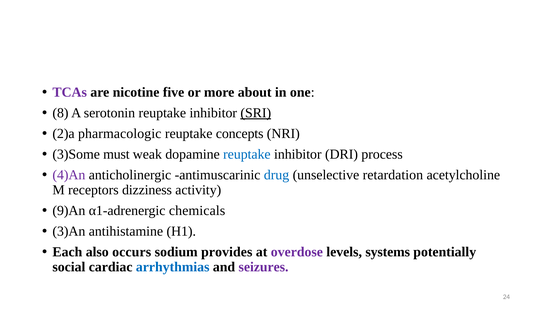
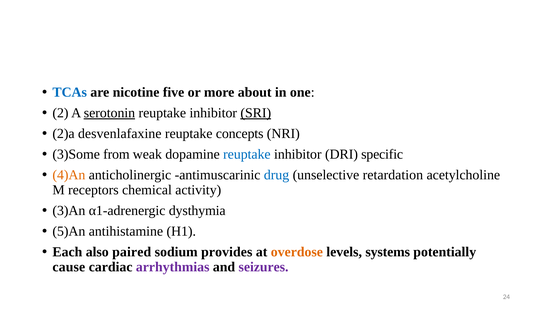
TCAs colour: purple -> blue (70, 92)
8: 8 -> 2 (60, 113)
serotonin underline: none -> present (109, 113)
pharmacologic: pharmacologic -> desvenlafaxine (120, 133)
must: must -> from (116, 154)
process: process -> specific (382, 154)
4)An colour: purple -> orange (69, 175)
dizziness: dizziness -> chemical (147, 190)
9)An: 9)An -> 3)An (69, 210)
chemicals: chemicals -> dysthymia (197, 210)
3)An: 3)An -> 5)An (69, 231)
occurs: occurs -> paired (132, 252)
overdose colour: purple -> orange (297, 252)
social: social -> cause (69, 266)
arrhythmias colour: blue -> purple (173, 266)
